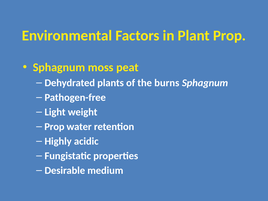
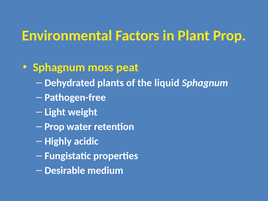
burns: burns -> liquid (167, 83)
